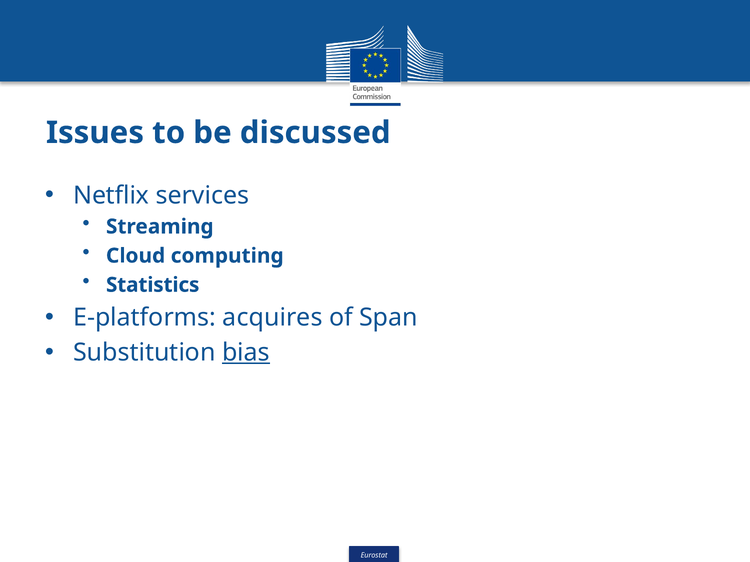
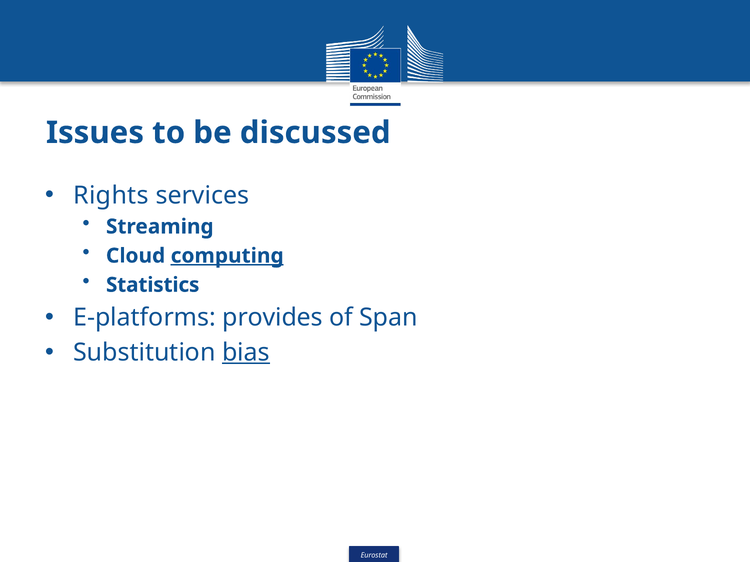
Netflix: Netflix -> Rights (111, 195)
computing underline: none -> present (227, 256)
acquires: acquires -> provides (273, 318)
